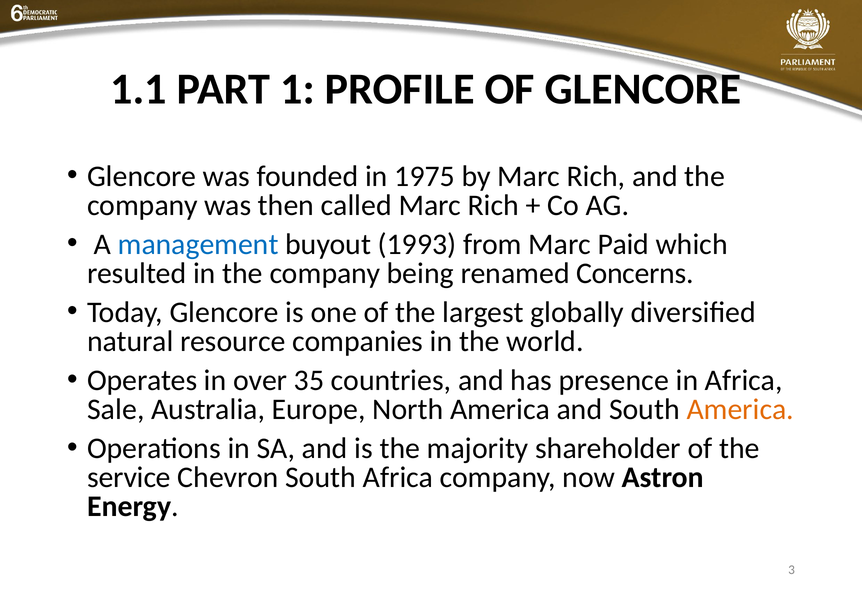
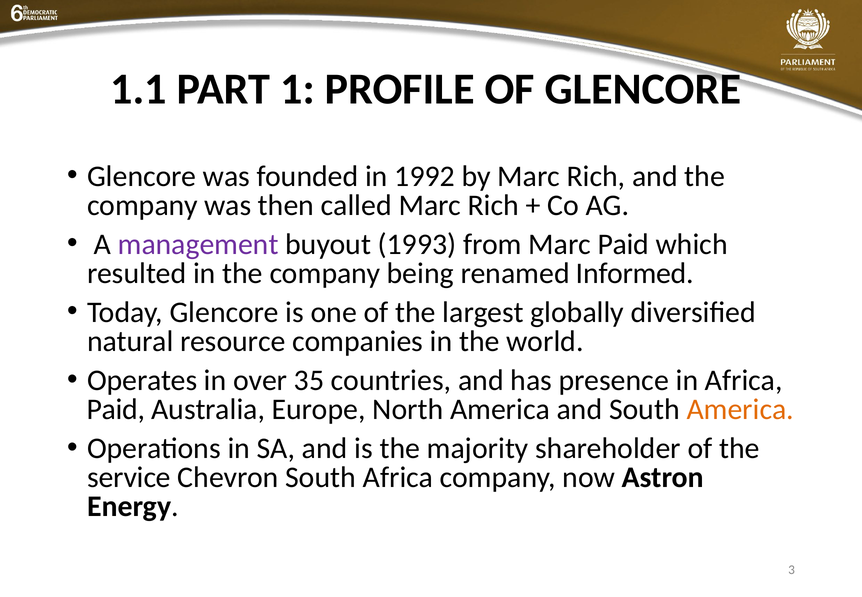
1975: 1975 -> 1992 (425, 176)
management colour: blue -> purple (198, 244)
Concerns: Concerns -> Informed (635, 273)
Sale: Sale -> Paid (116, 409)
